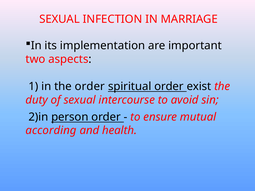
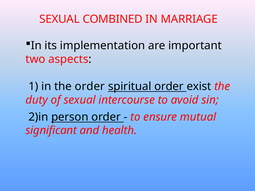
INFECTION: INFECTION -> COMBINED (113, 19)
according: according -> significant (51, 131)
